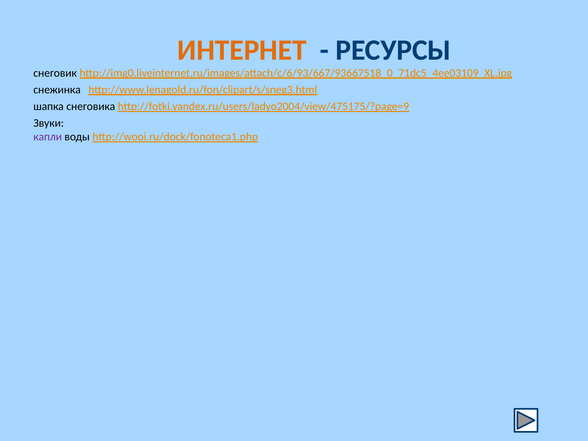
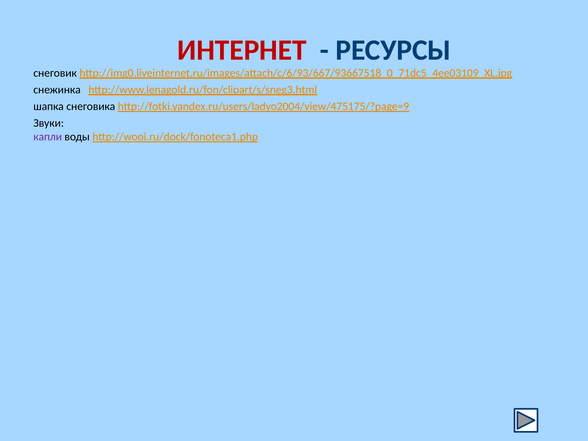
ИНТЕРНЕТ colour: orange -> red (242, 50)
